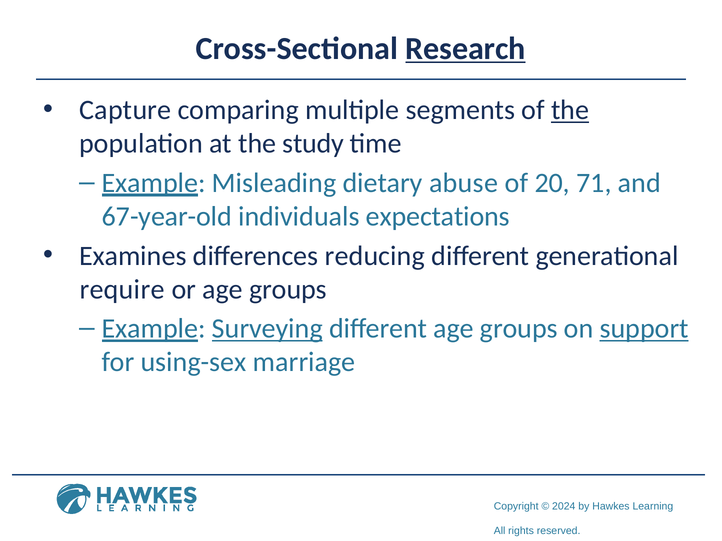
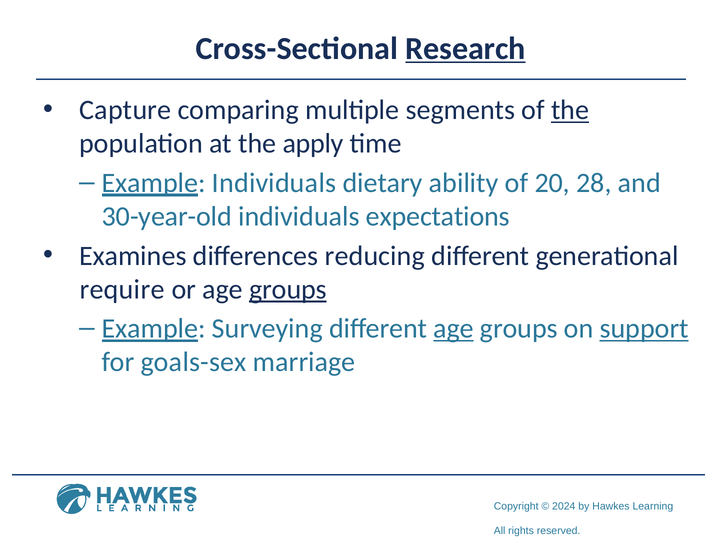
study: study -> apply (313, 144)
Example Misleading: Misleading -> Individuals (274, 183)
abuse: abuse -> ability (464, 183)
71: 71 -> 28 (594, 183)
67-year-old: 67-year-old -> 30-year-old (167, 217)
groups underline: none -> present (288, 290)
Surveying underline: present -> none (267, 329)
age underline: none -> present (454, 329)
using-sex: using-sex -> goals-sex (194, 363)
